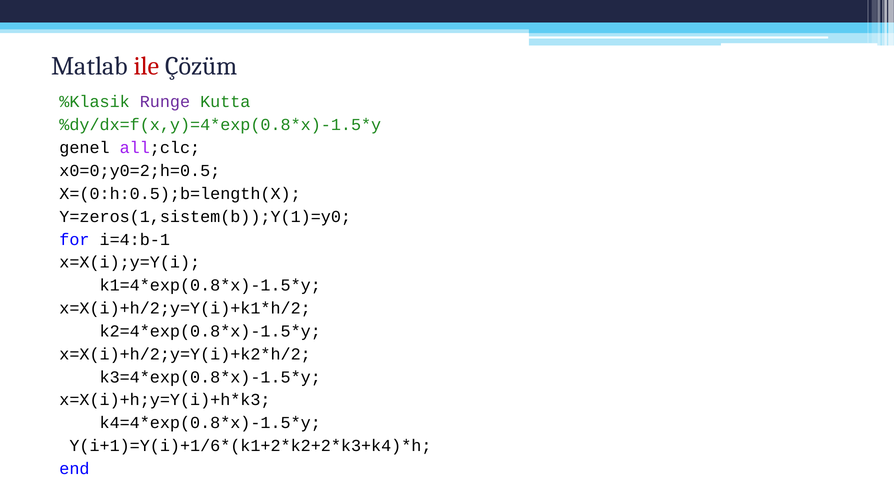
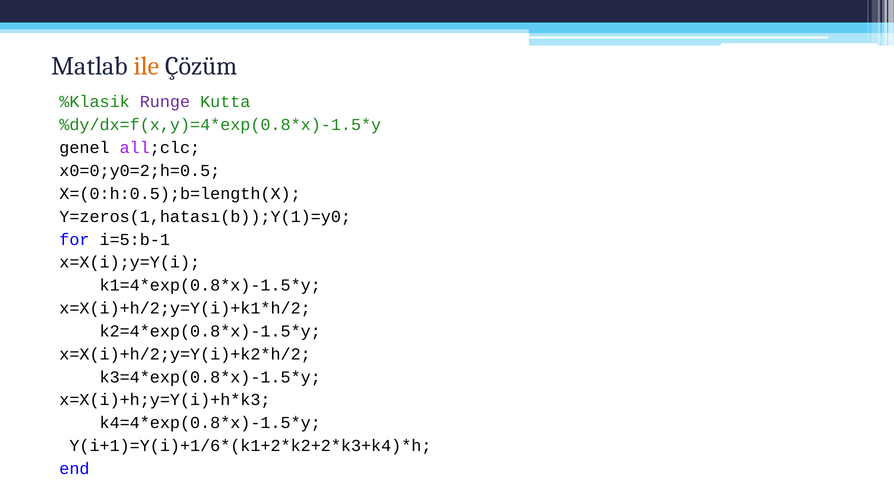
ile colour: red -> orange (146, 66)
Y=zeros(1,sistem(b));Y(1)=y0: Y=zeros(1,sistem(b));Y(1)=y0 -> Y=zeros(1,hatası(b));Y(1)=y0 (205, 216)
i=4:b-1: i=4:b-1 -> i=5:b-1 (135, 239)
